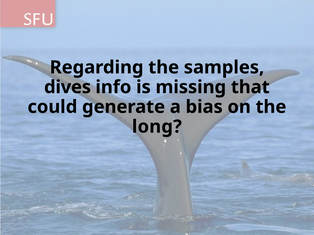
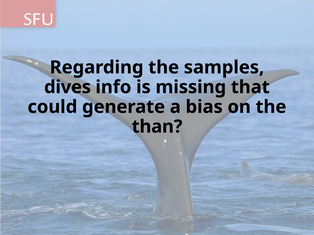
long: long -> than (157, 127)
